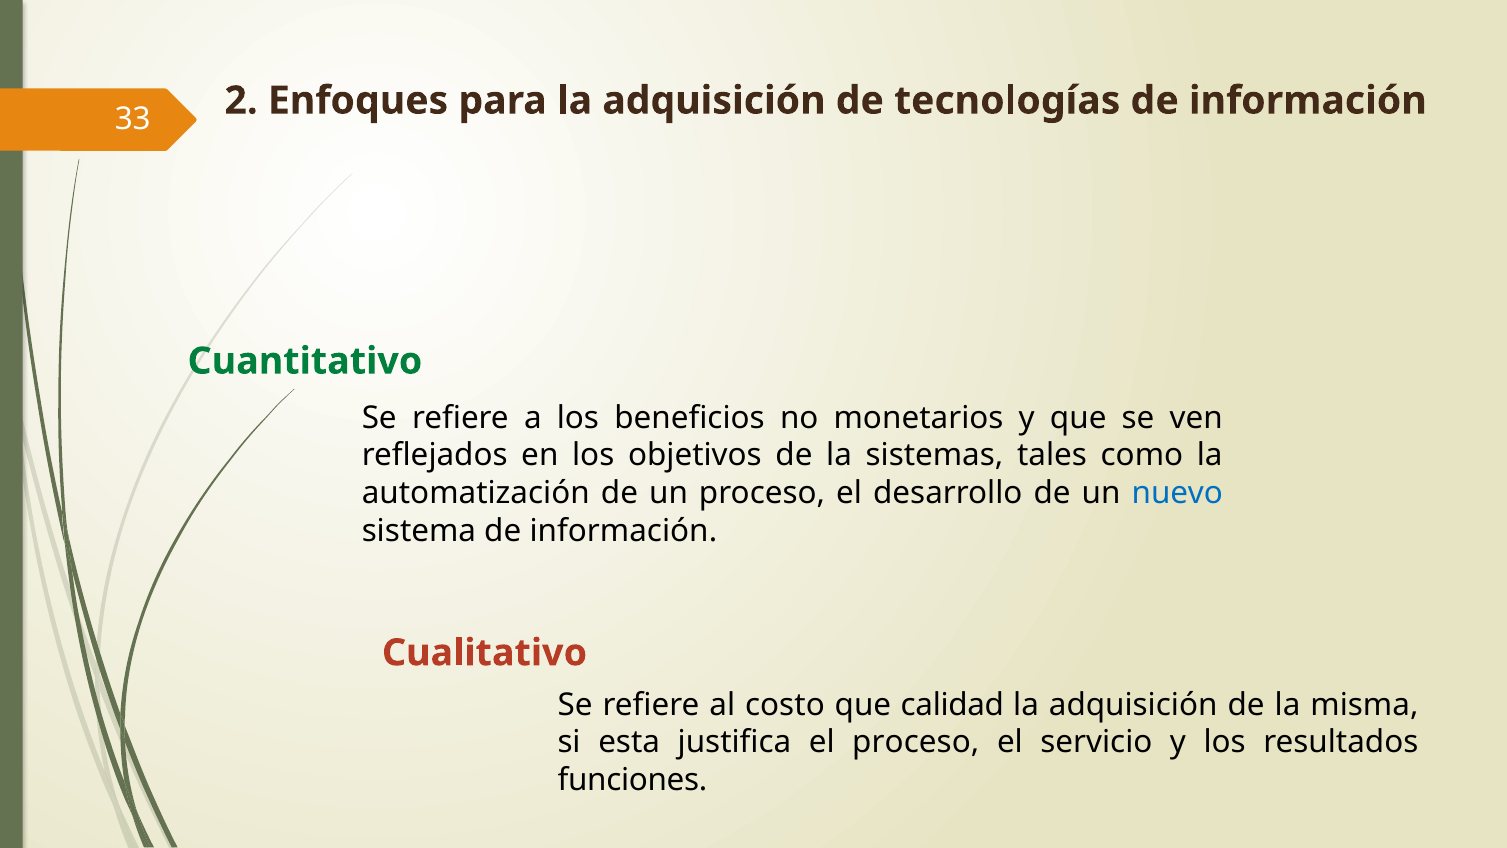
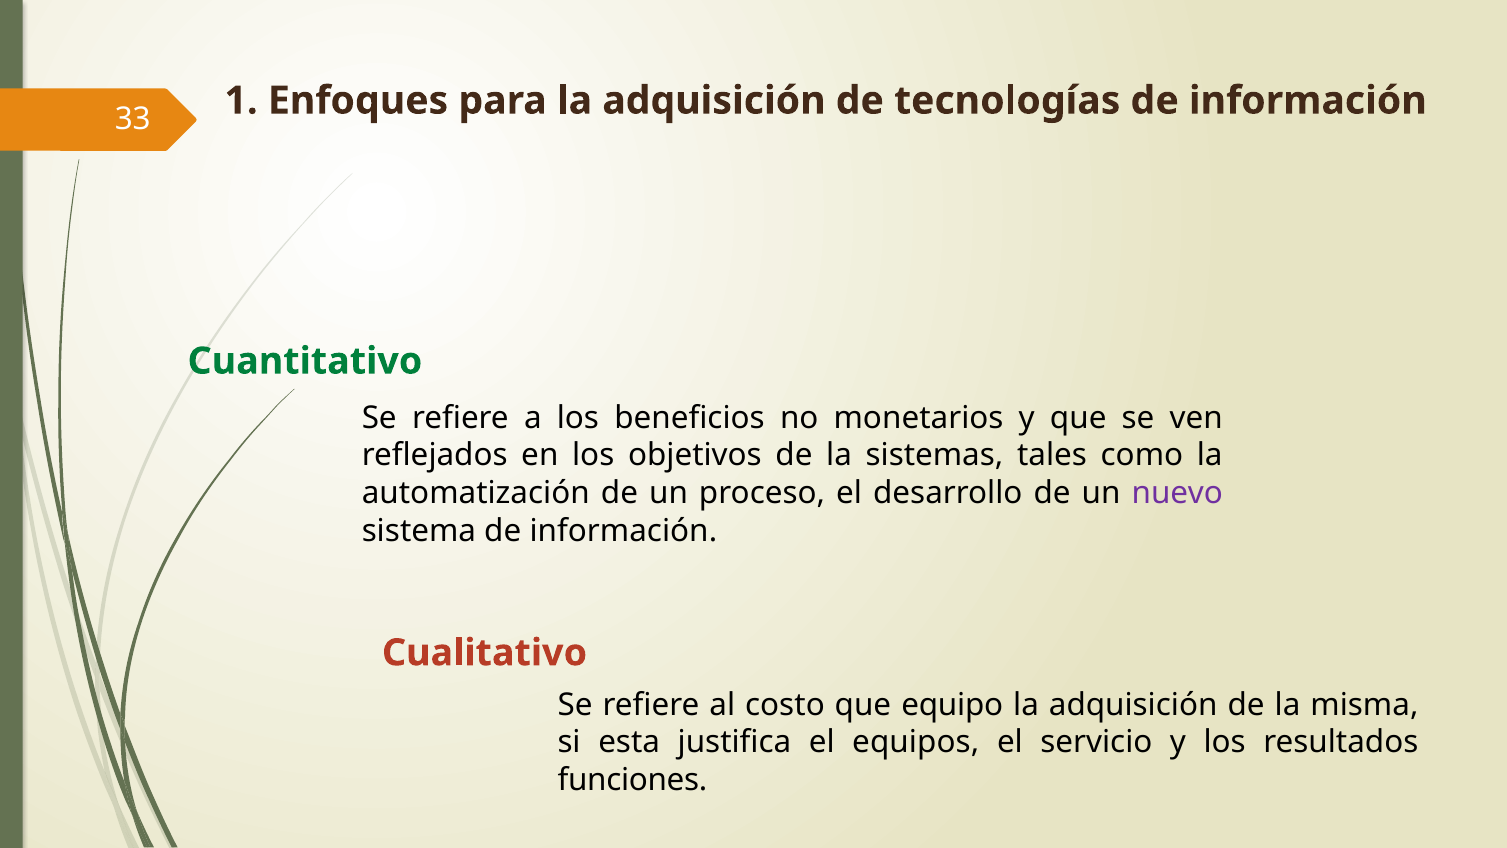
2: 2 -> 1 (241, 101)
nuevo colour: blue -> purple (1177, 493)
calidad: calidad -> equipo (952, 704)
el proceso: proceso -> equipos (916, 742)
